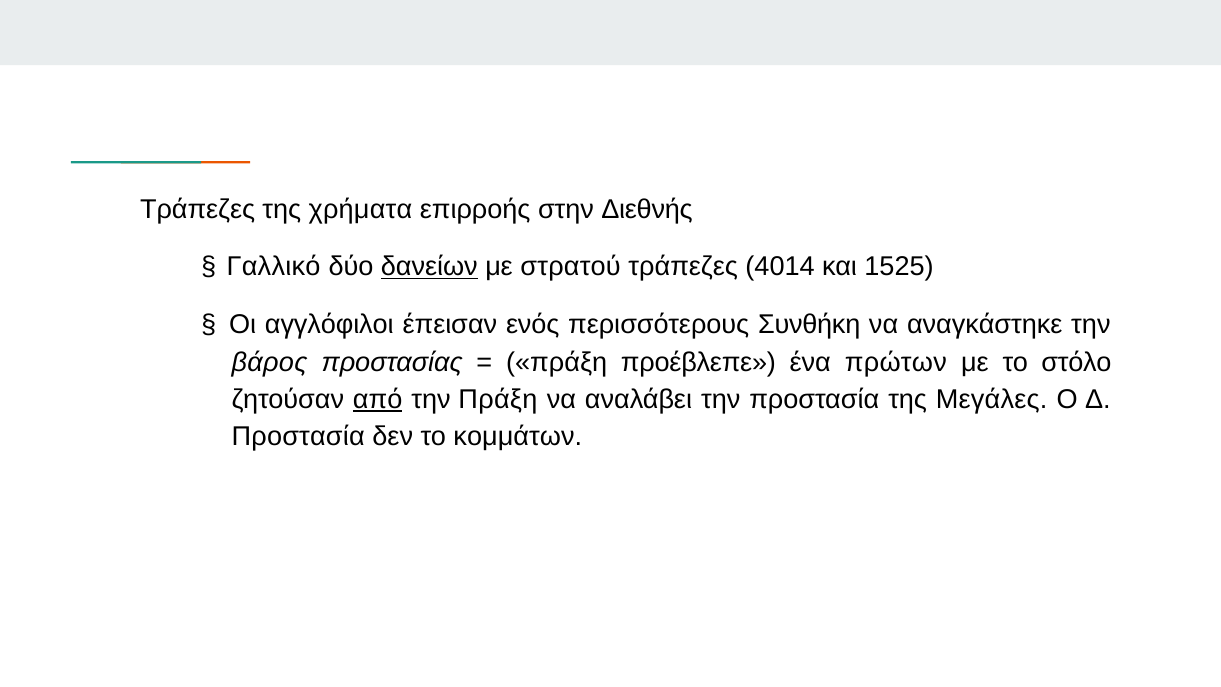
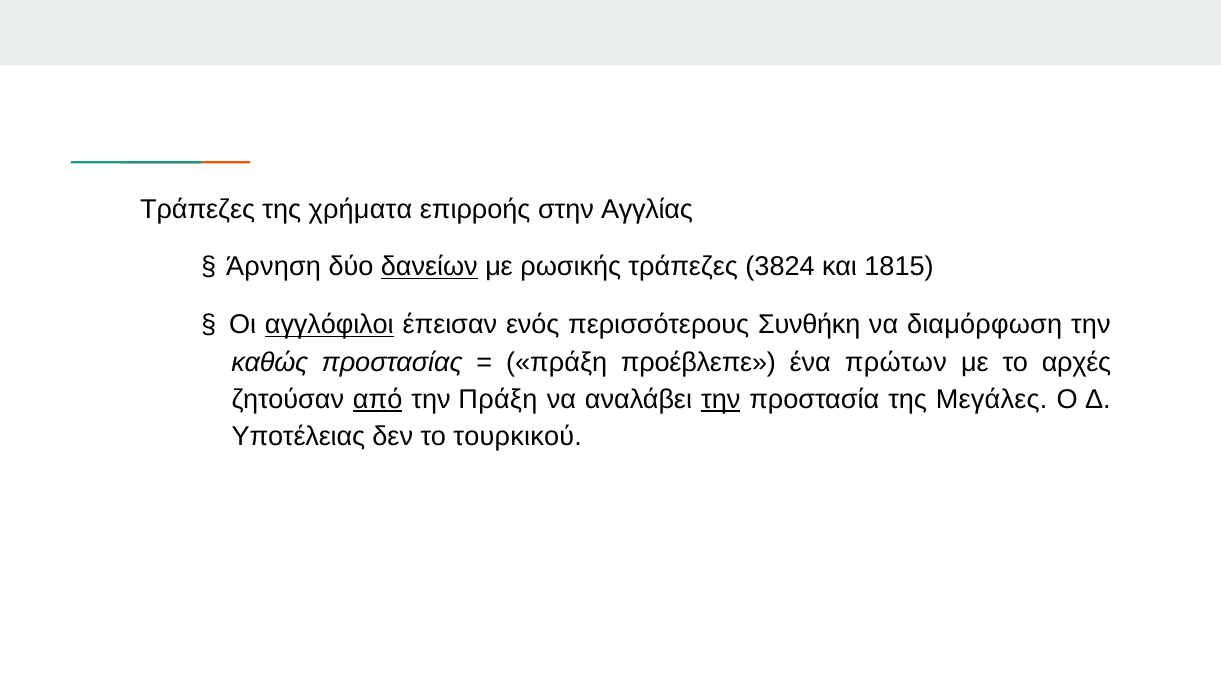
Διεθνής: Διεθνής -> Αγγλίας (647, 209)
Γαλλικό: Γαλλικό -> Άρνηση (274, 267)
στρατού: στρατού -> ρωσικής (571, 267)
4014: 4014 -> 3824 (780, 267)
1525: 1525 -> 1815 (899, 267)
αγγλόφιλοι underline: none -> present (329, 325)
αναγκάστηκε: αναγκάστηκε -> διαμόρφωση (985, 325)
βάρος: βάρος -> καθώς (270, 362)
στόλο: στόλο -> αρχές (1076, 362)
την underline: none -> present (721, 399)
Προστασία: Προστασία -> Υποτέλειας (298, 437)
κομμάτων: κομμάτων -> τουρκικού (518, 437)
